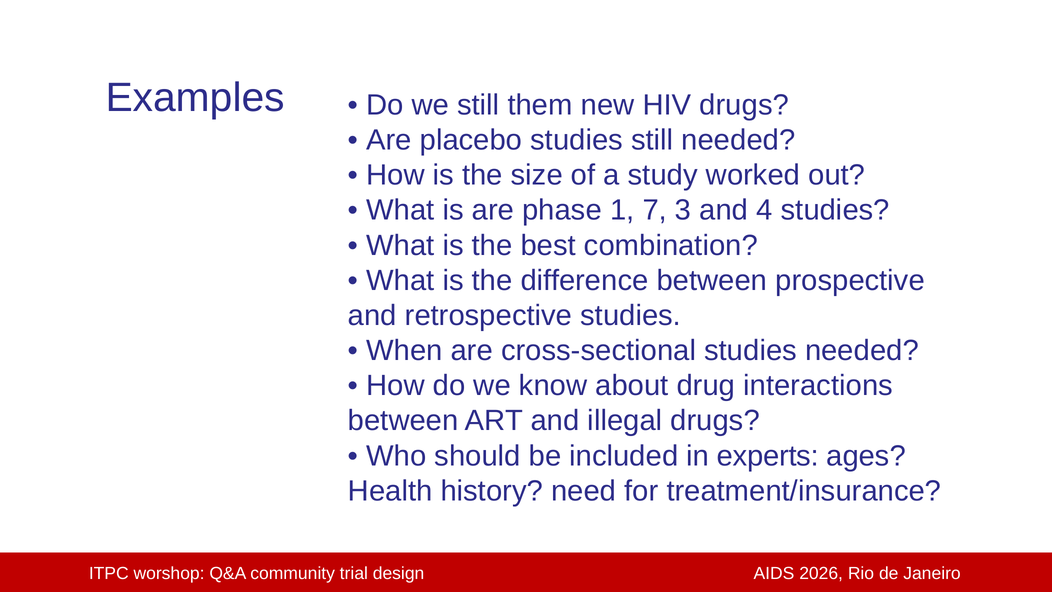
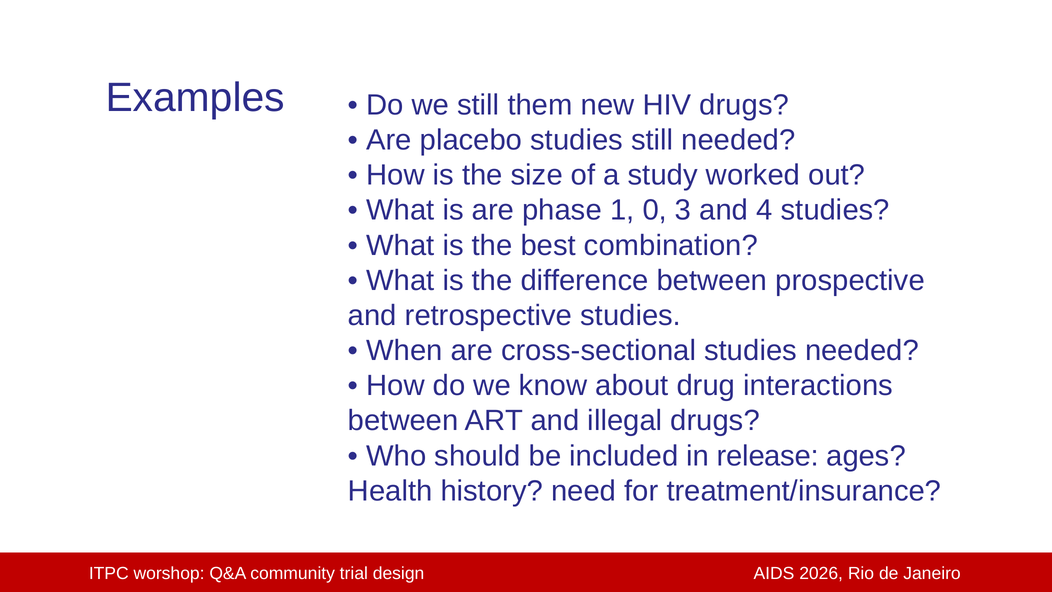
7: 7 -> 0 (655, 210)
experts: experts -> release (768, 456)
